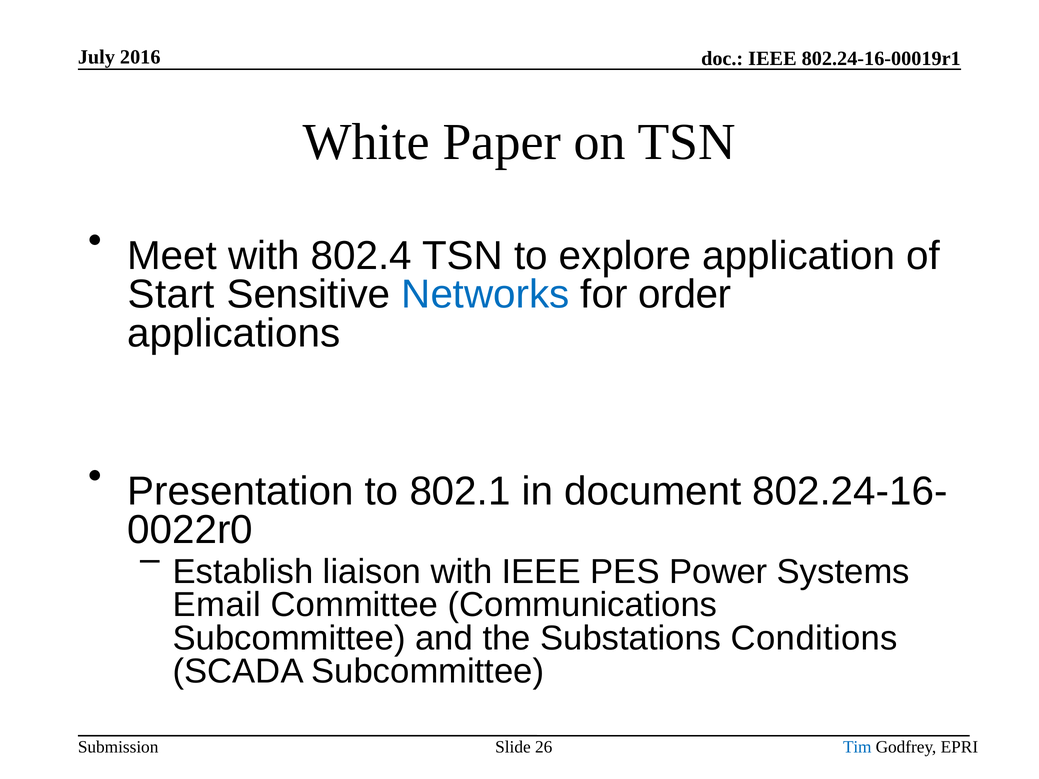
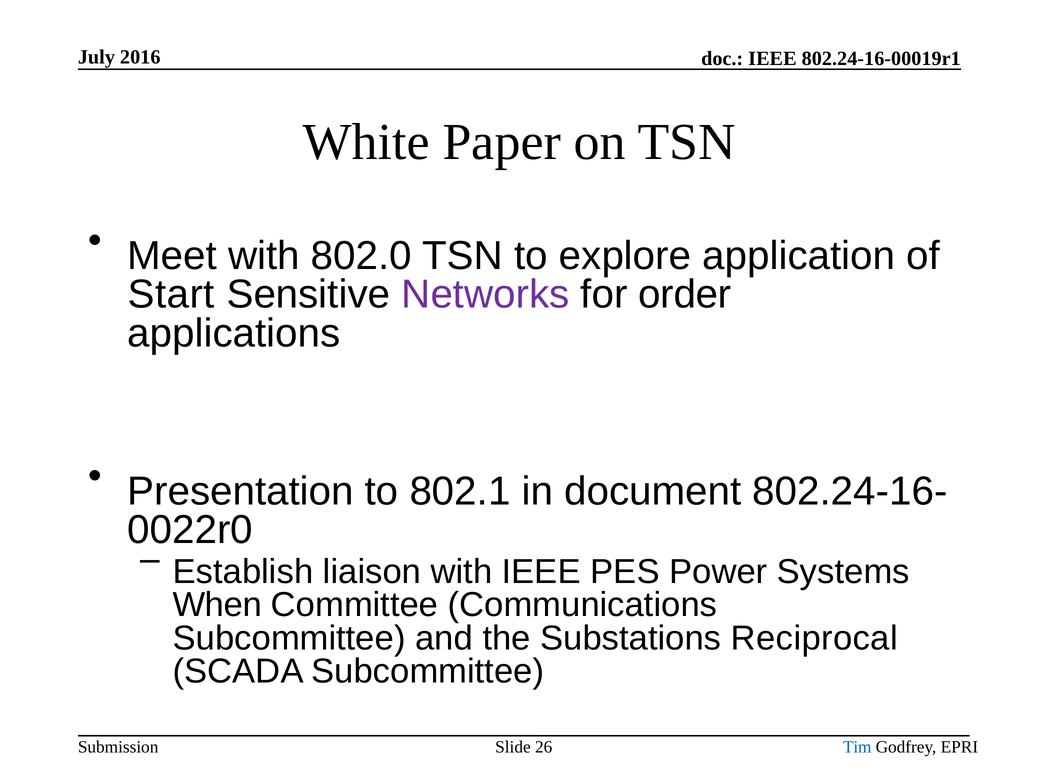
802.4: 802.4 -> 802.0 (361, 256)
Networks colour: blue -> purple (485, 295)
Email: Email -> When (217, 605)
Conditions: Conditions -> Reciprocal (814, 638)
